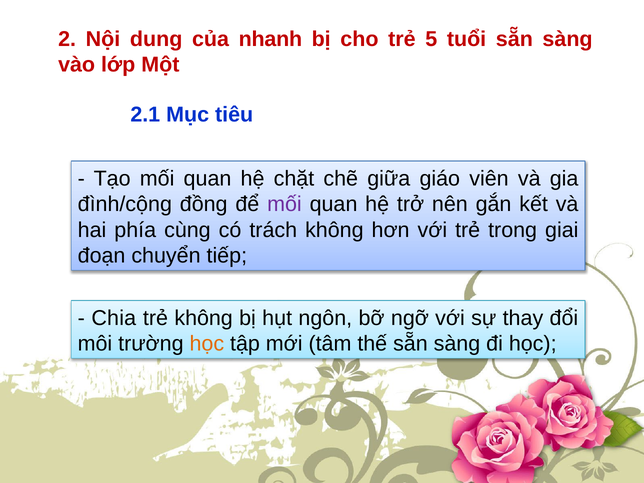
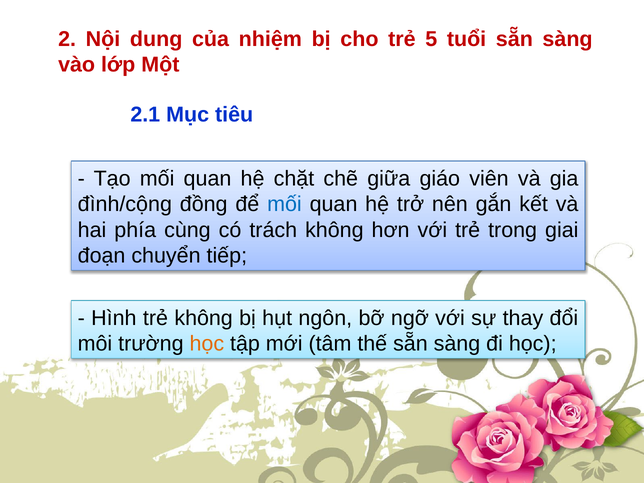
nhanh: nhanh -> nhiệm (270, 39)
mối colour: purple -> blue (284, 204)
Chia: Chia -> Hình (114, 318)
